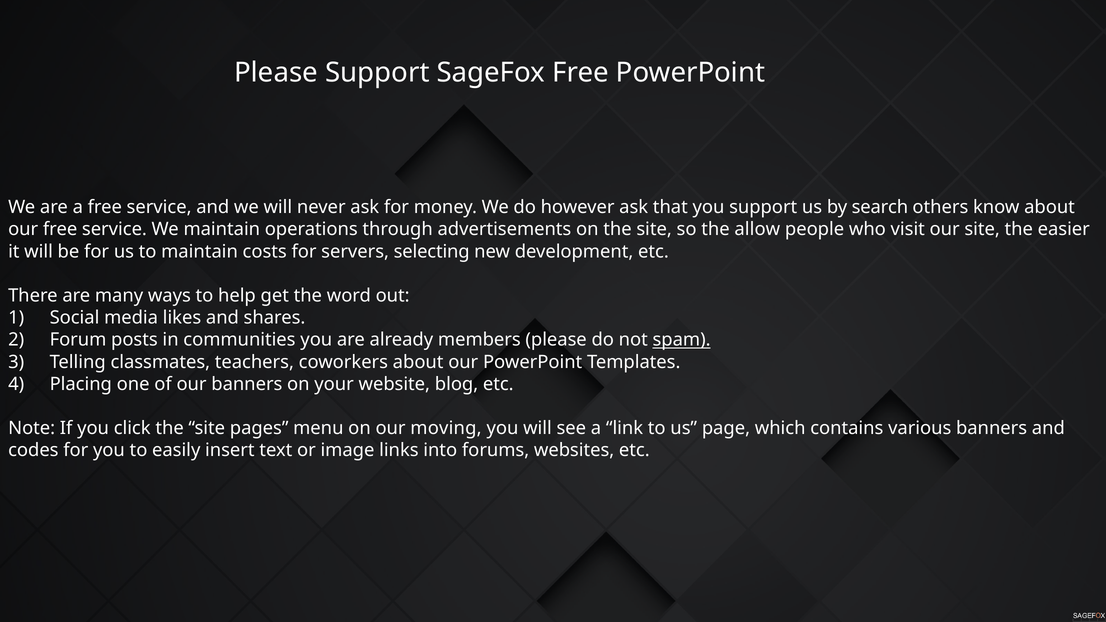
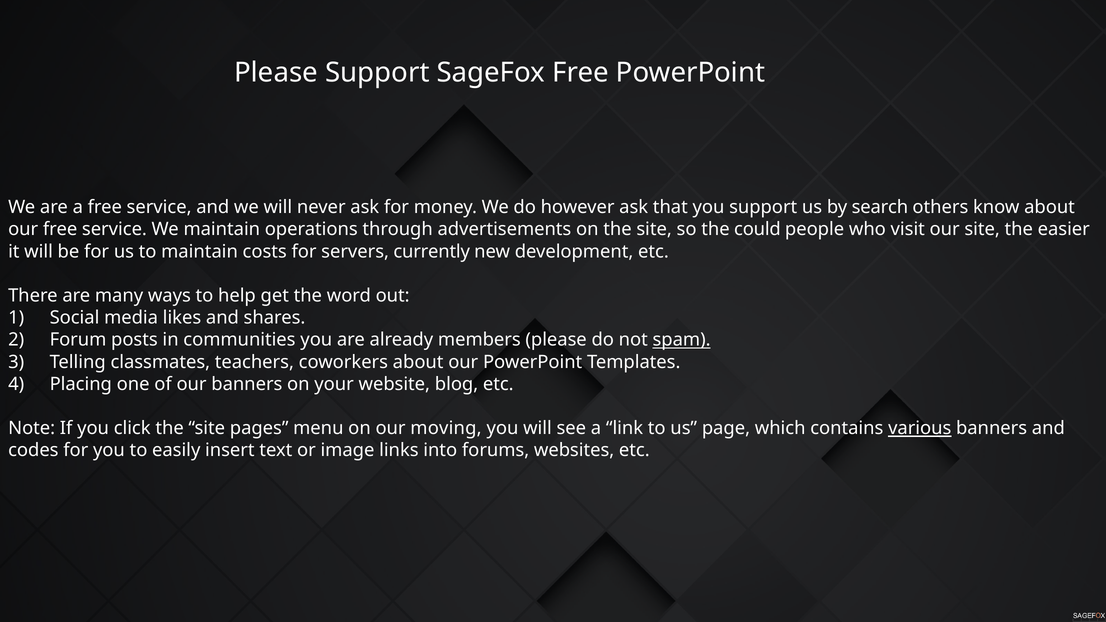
allow: allow -> could (757, 229)
selecting: selecting -> currently (432, 252)
various underline: none -> present (920, 428)
